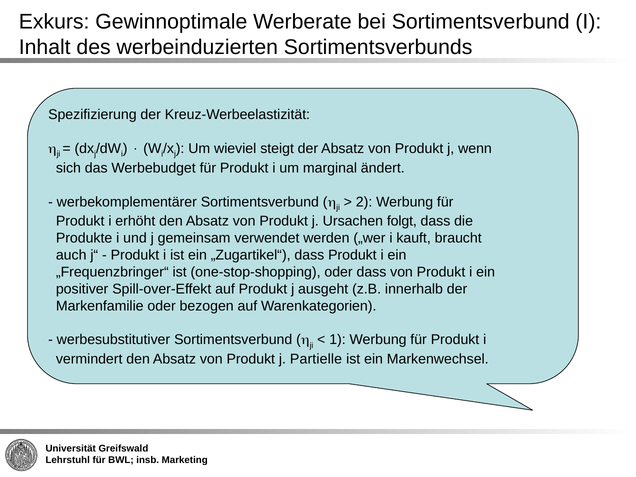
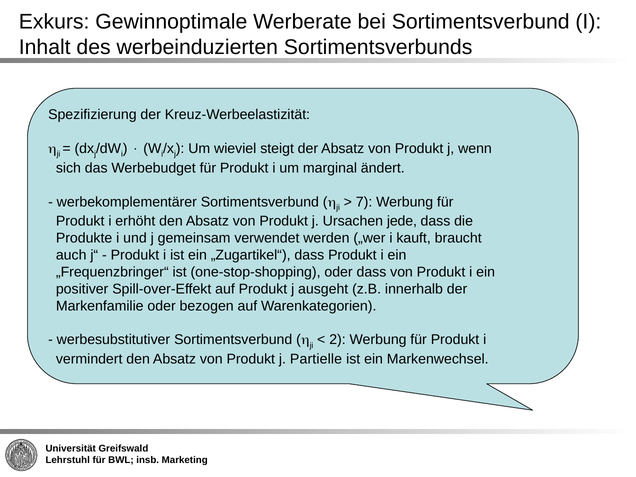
2: 2 -> 7 (364, 202)
folgt: folgt -> jede (402, 221)
1: 1 -> 2 (337, 340)
